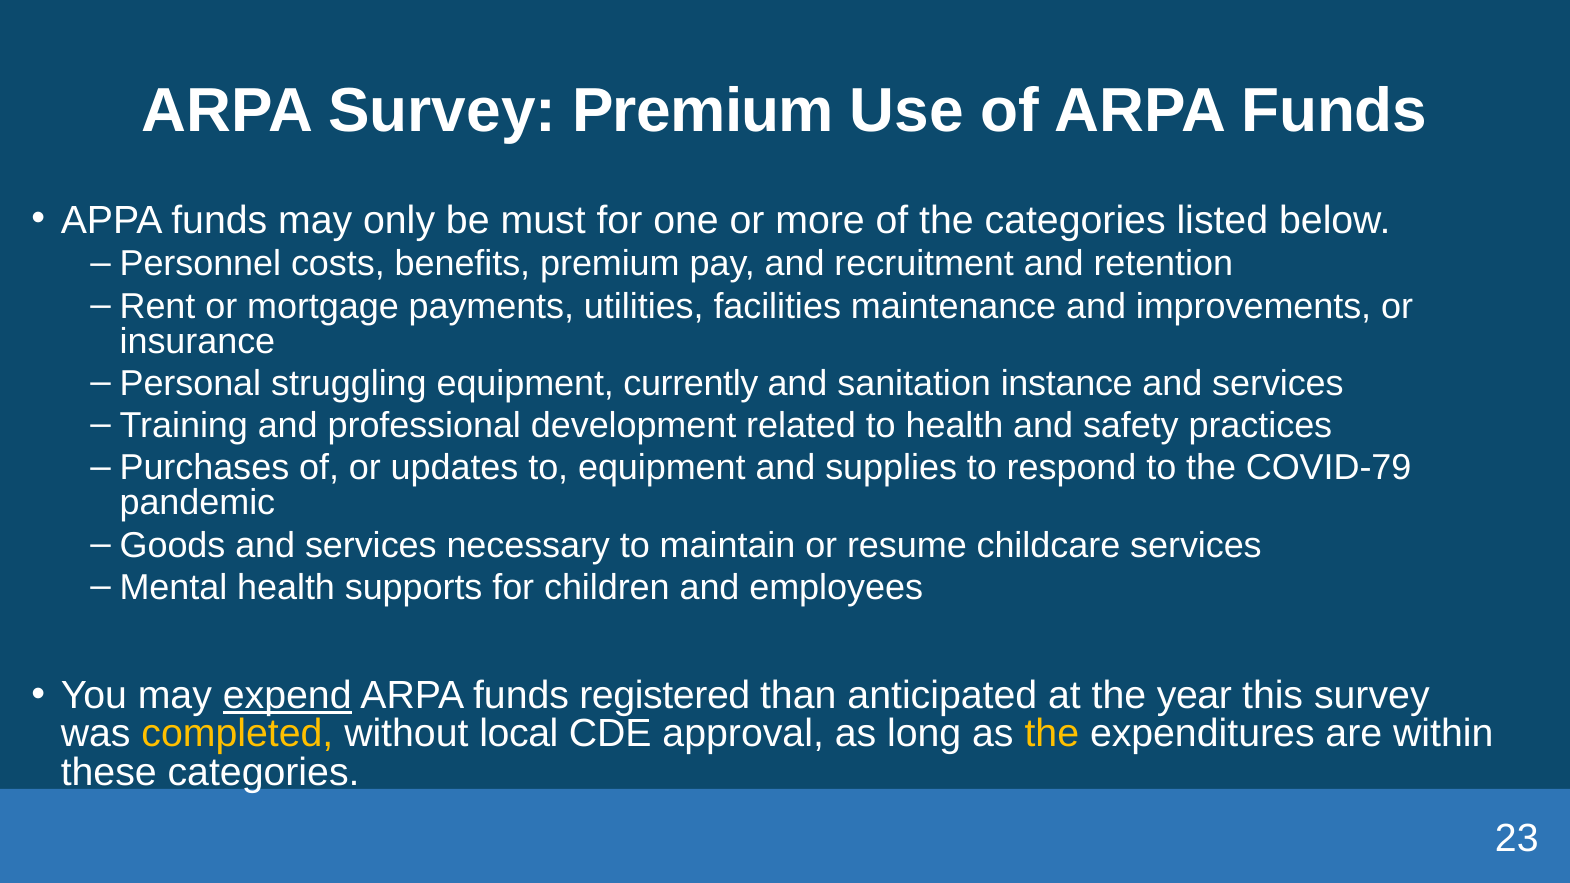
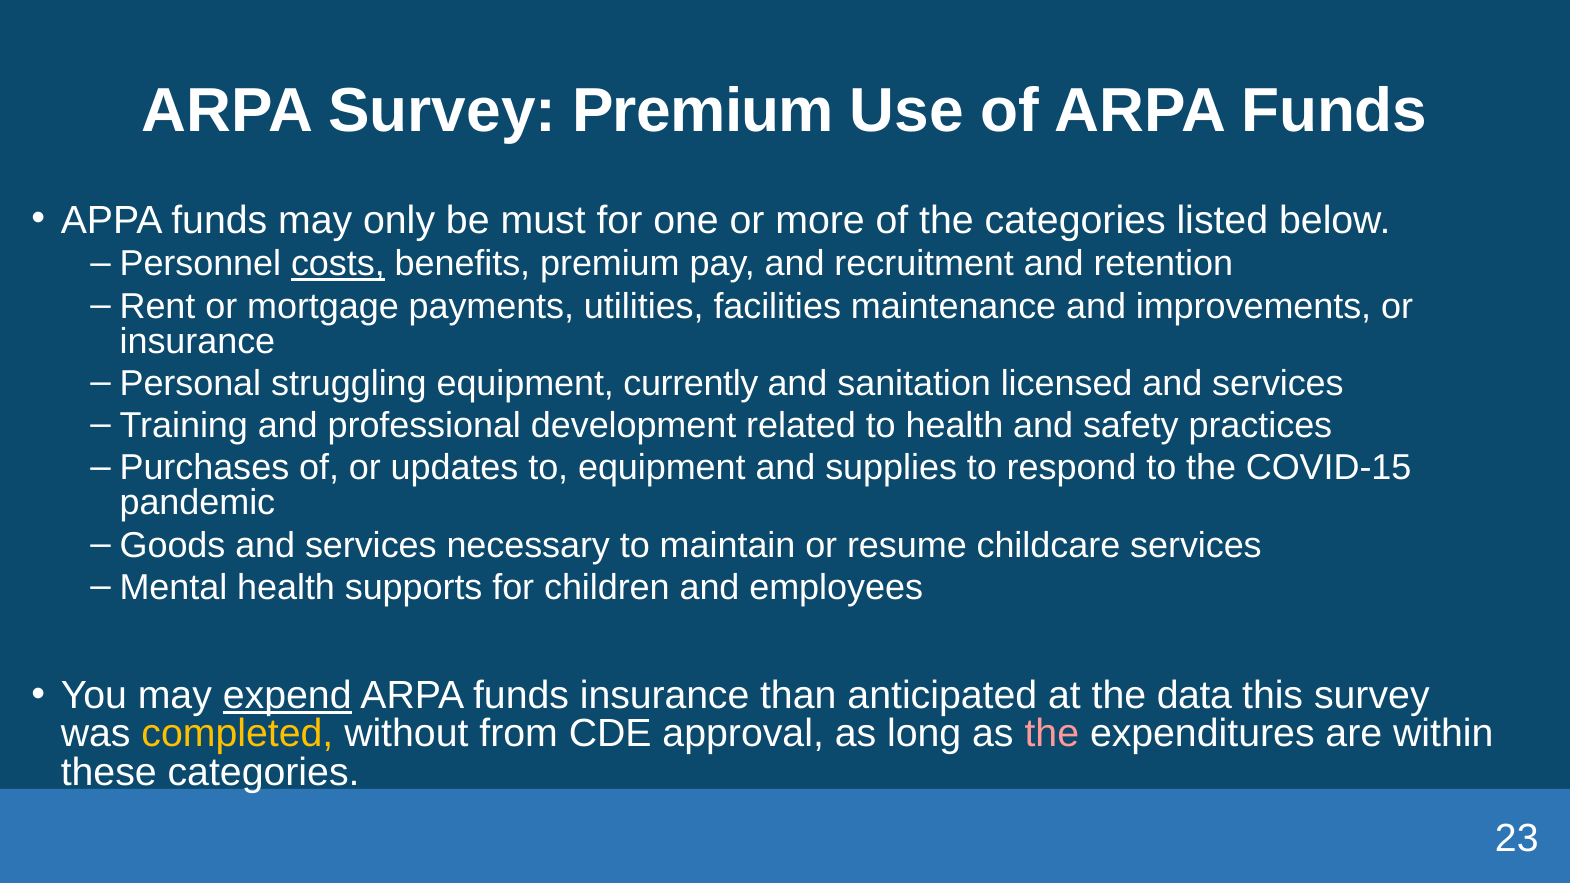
costs underline: none -> present (338, 264)
instance: instance -> licensed (1067, 384)
COVID-79: COVID-79 -> COVID-15 (1329, 468)
funds registered: registered -> insurance (665, 696)
year: year -> data (1194, 696)
local: local -> from (519, 734)
the colour: yellow -> pink (1052, 734)
